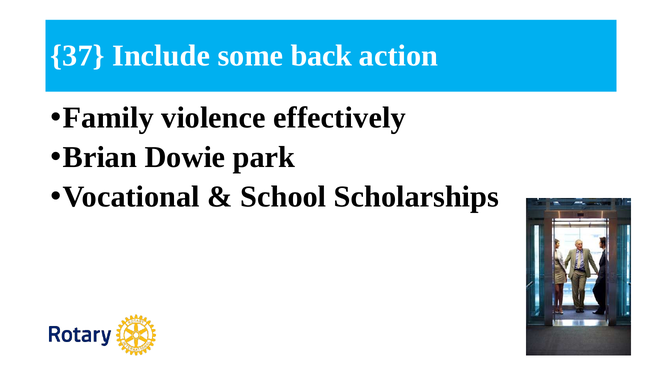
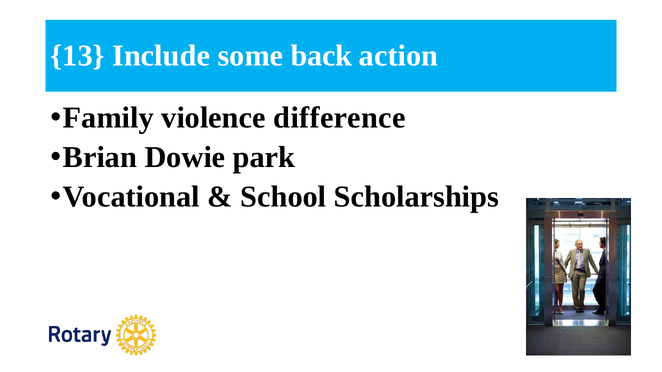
37: 37 -> 13 (78, 56)
effectively: effectively -> difference (339, 118)
